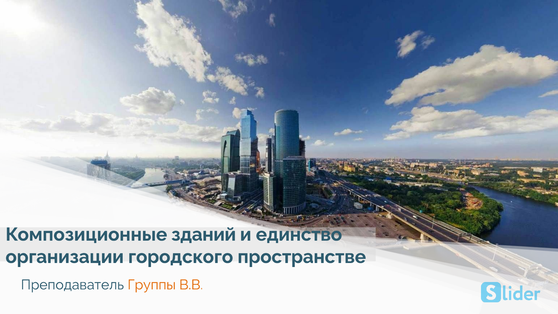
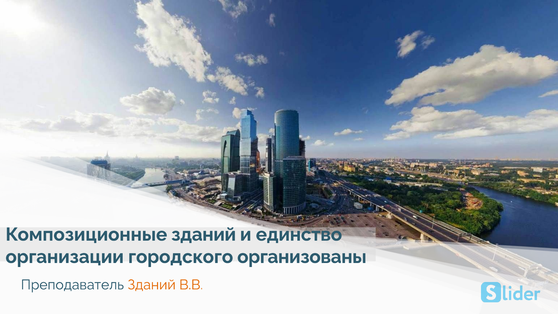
пространстве: пространстве -> организованы (302, 257)
Преподаватель Группы: Группы -> Зданий (152, 285)
